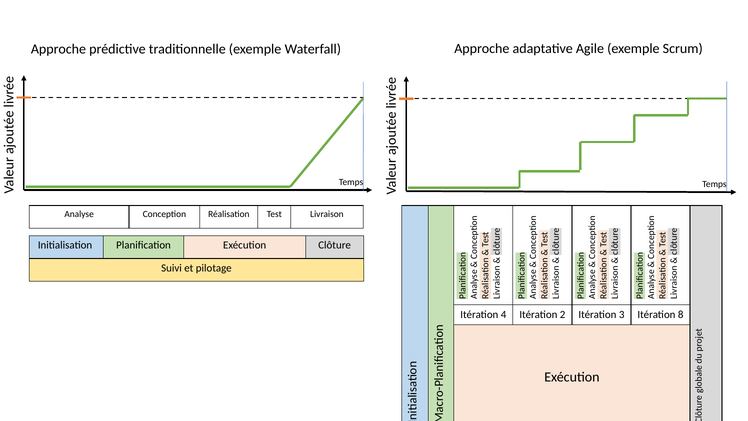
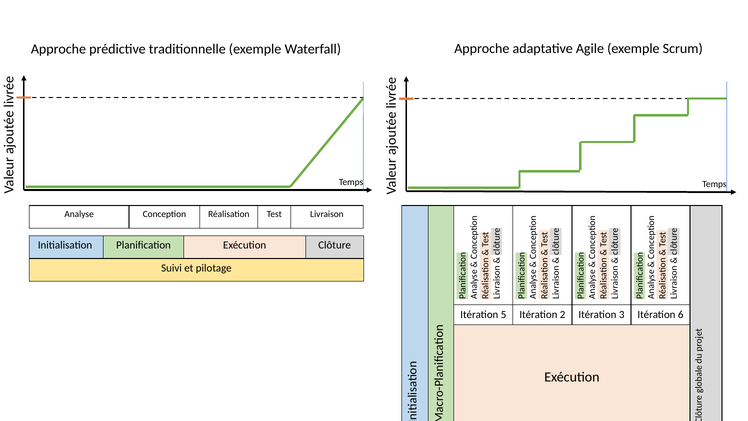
4: 4 -> 5 (504, 315)
8: 8 -> 6 (681, 315)
